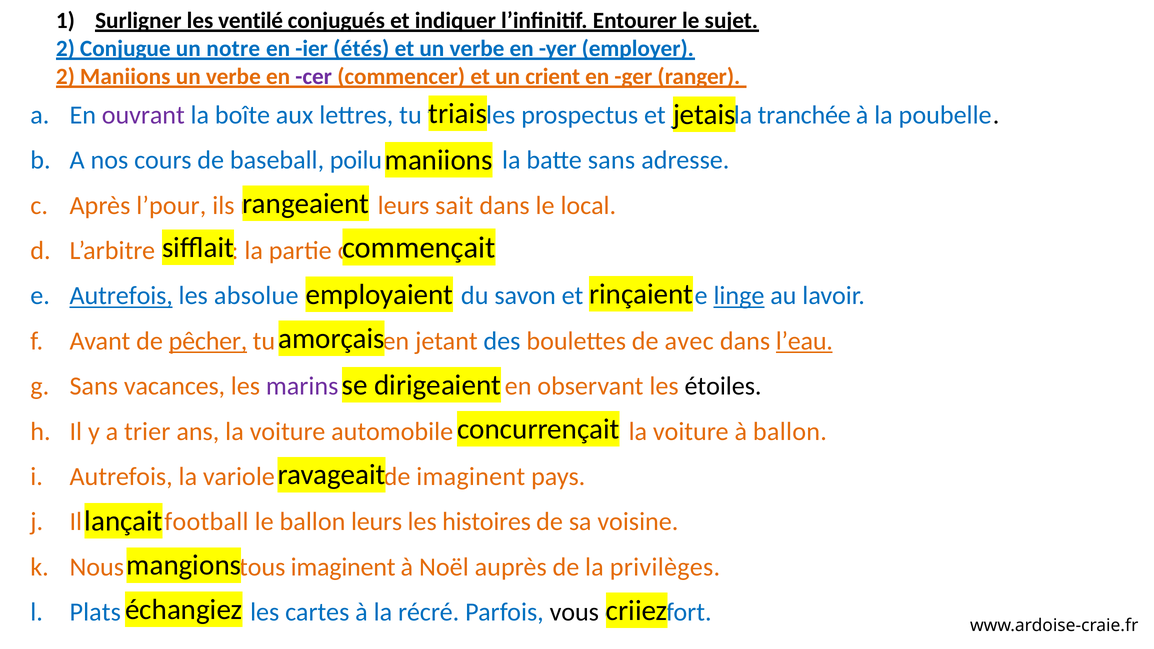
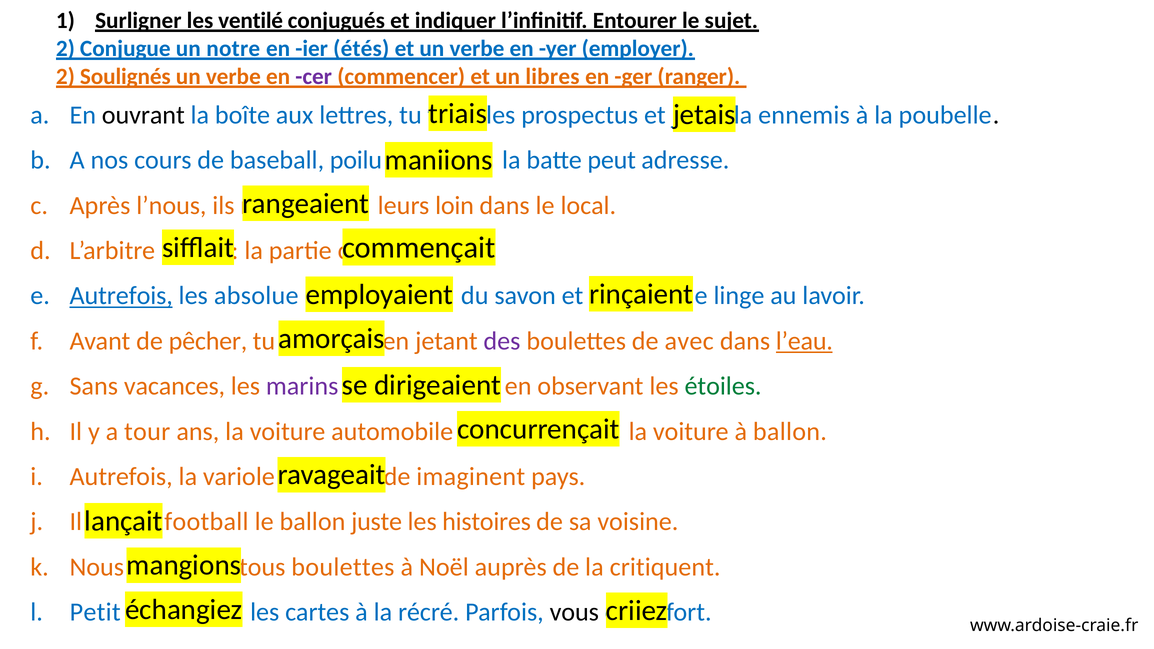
2 Maniions: Maniions -> Soulignés (125, 77)
crient: crient -> libres (552, 77)
ouvrant colour: purple -> black (143, 115)
tranchée: tranchée -> ennemis (804, 115)
batte sans: sans -> peut (612, 160)
l’pour: l’pour -> l’nous (171, 205)
sait: sait -> loin (455, 205)
linge underline: present -> none (739, 296)
pêcher underline: present -> none (208, 341)
des colour: blue -> purple (502, 341)
étoiles colour: black -> green (723, 386)
trier: trier -> tour (147, 432)
ballon leurs: leurs -> juste (377, 522)
tous imaginent: imaginent -> boulettes (343, 567)
privilèges: privilèges -> critiquent (665, 567)
Plats: Plats -> Petit (95, 612)
